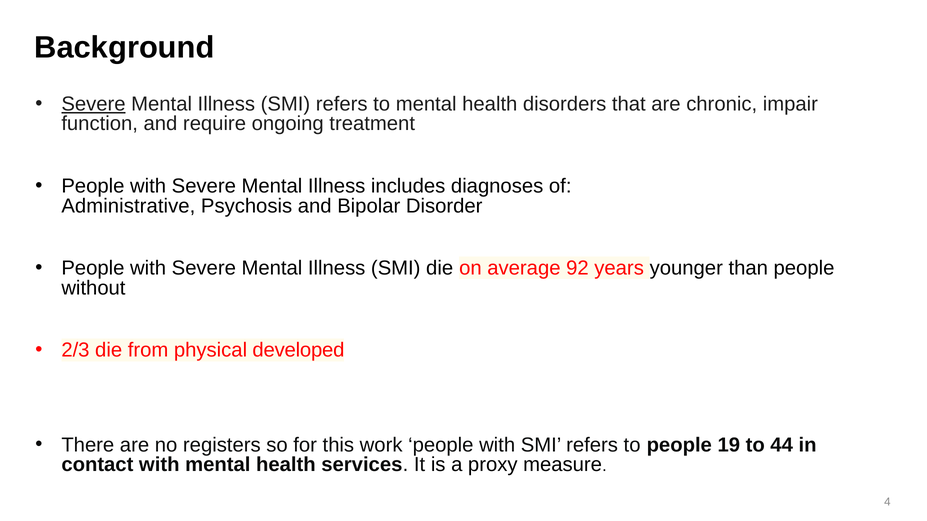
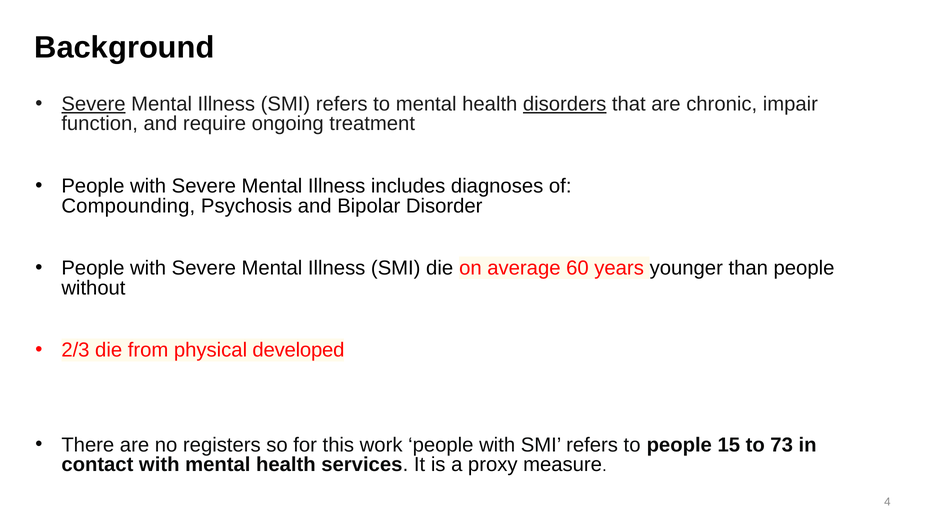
disorders underline: none -> present (565, 104)
Administrative: Administrative -> Compounding (128, 206)
92: 92 -> 60 (577, 268)
19: 19 -> 15 (729, 445)
44: 44 -> 73 (782, 445)
